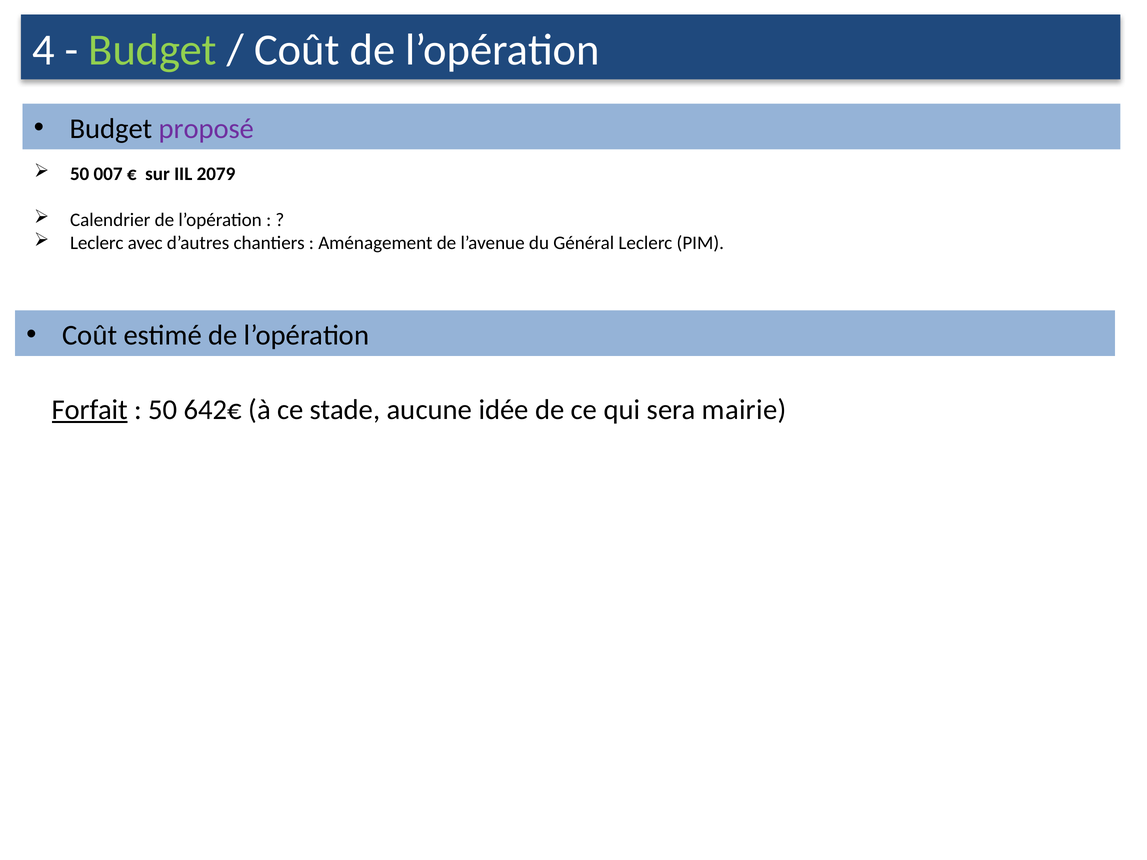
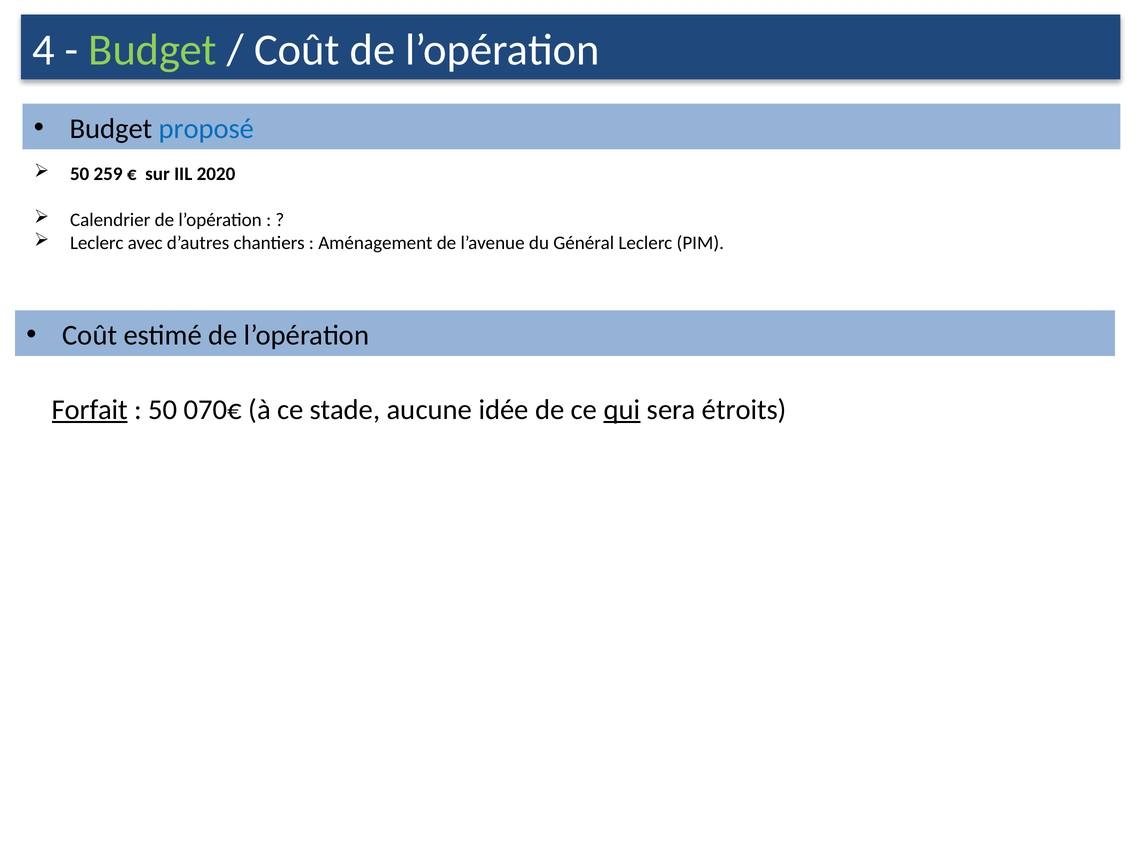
proposé colour: purple -> blue (206, 129)
007: 007 -> 259 (108, 174)
2079: 2079 -> 2020 (216, 174)
642€: 642€ -> 070€ (213, 410)
qui underline: none -> present (622, 410)
mairie: mairie -> étroits (744, 410)
